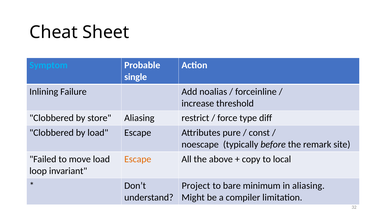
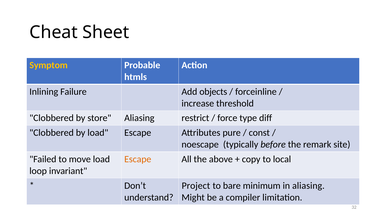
Symptom colour: light blue -> yellow (49, 65)
single: single -> htmls (136, 77)
noalias: noalias -> objects (213, 92)
